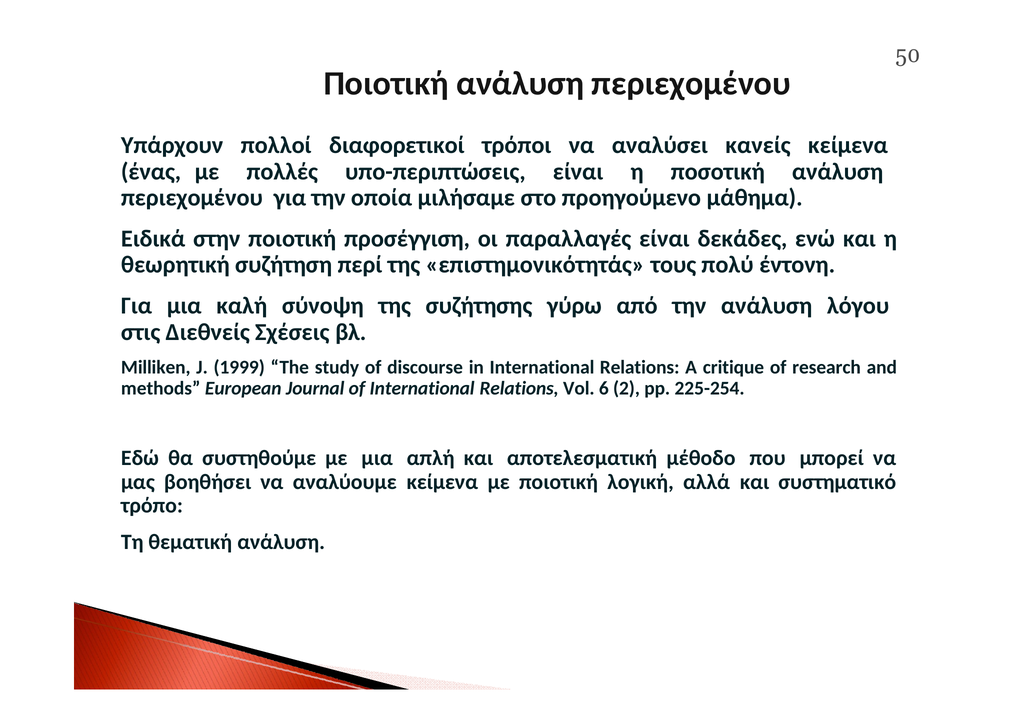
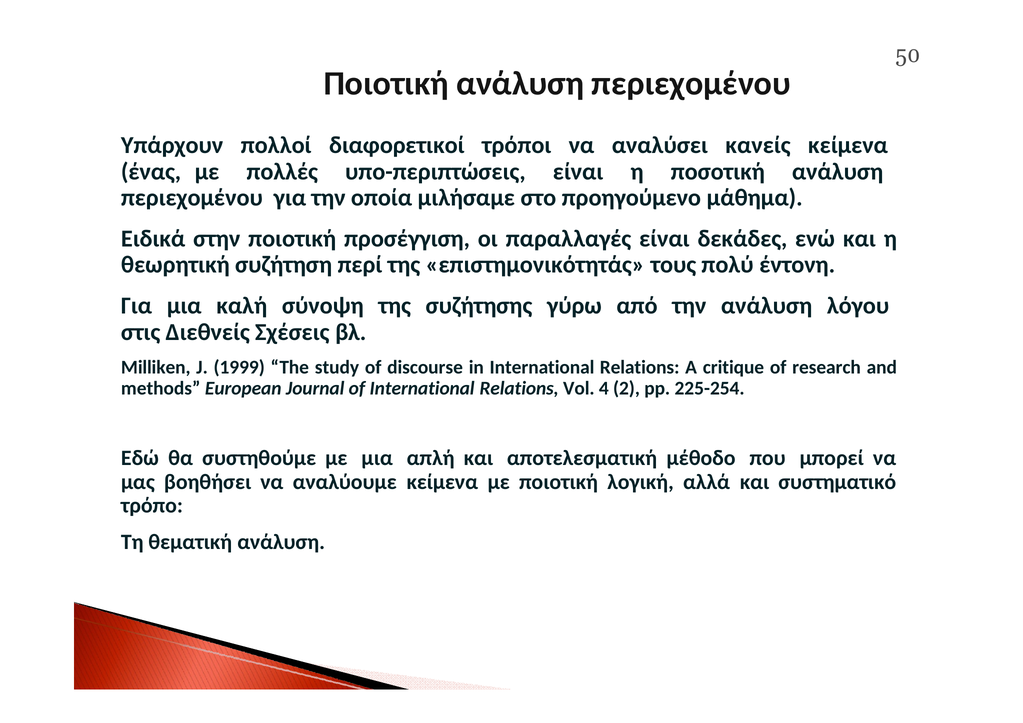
6: 6 -> 4 (604, 388)
